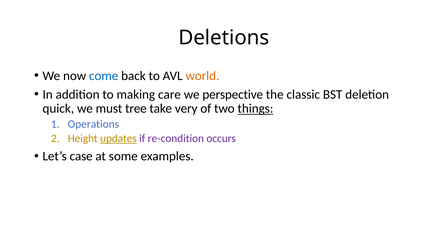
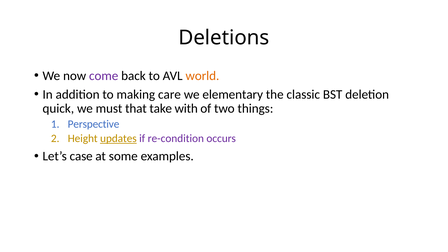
come colour: blue -> purple (104, 76)
perspective: perspective -> elementary (233, 95)
tree: tree -> that (136, 109)
very: very -> with (186, 109)
things underline: present -> none (255, 109)
Operations: Operations -> Perspective (94, 124)
